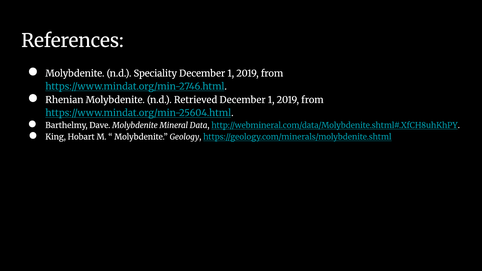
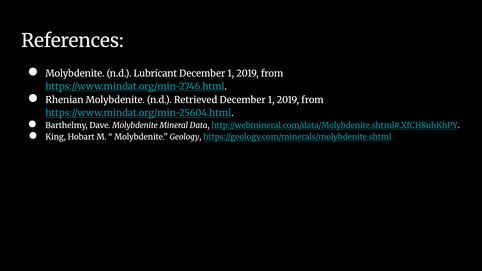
Speciality: Speciality -> Lubricant (155, 74)
